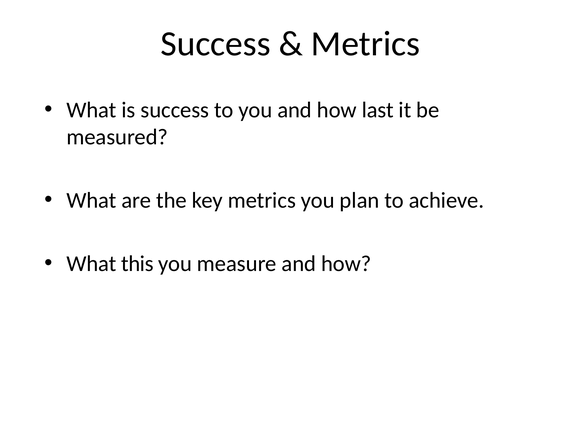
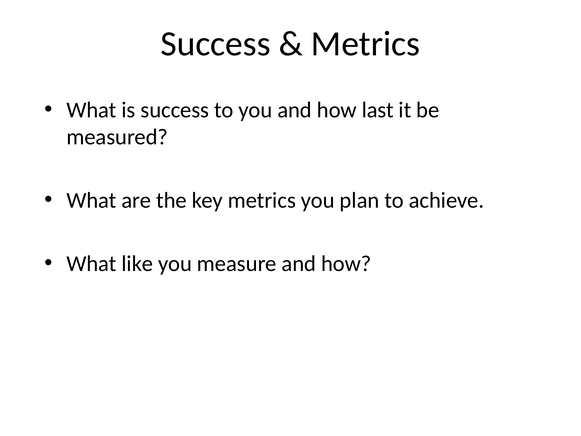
this: this -> like (137, 263)
